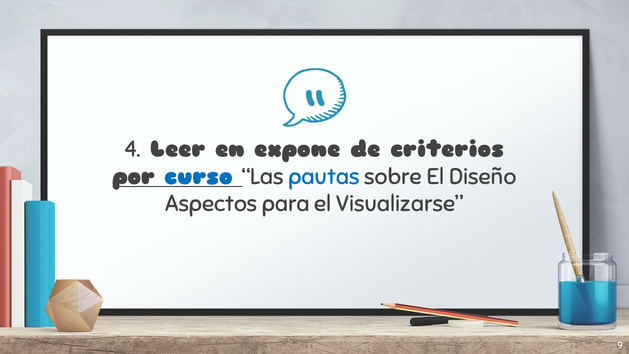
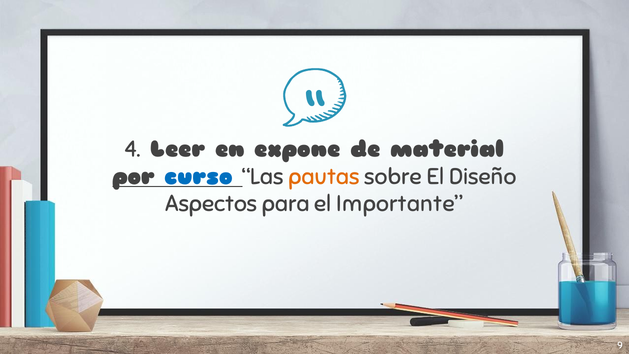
criterios: criterios -> material (447, 149)
pautas colour: blue -> orange (324, 176)
Visualizarse: Visualizarse -> Importante (400, 204)
